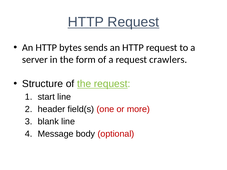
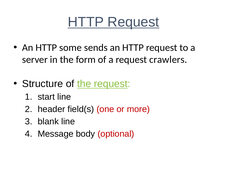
bytes: bytes -> some (71, 48)
